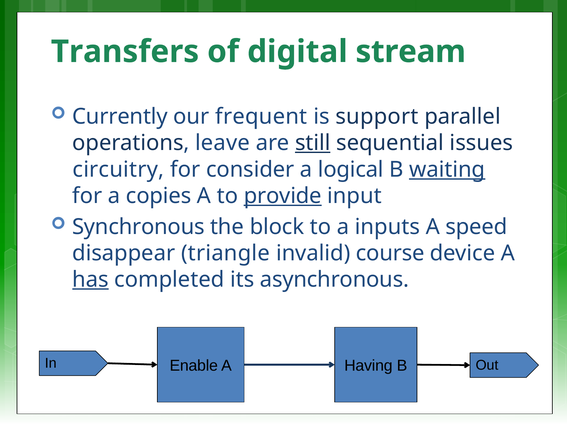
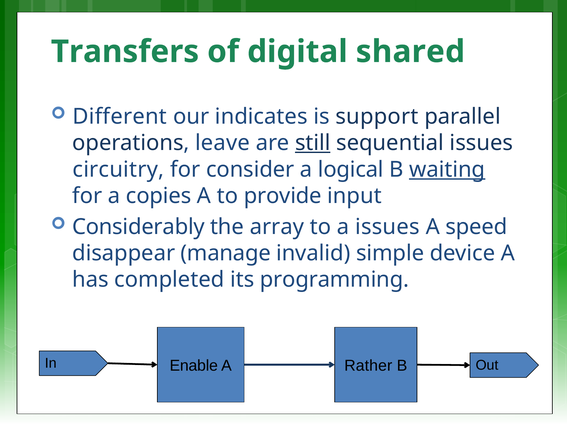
stream: stream -> shared (410, 52)
Currently: Currently -> Different (120, 117)
frequent: frequent -> indicates (261, 117)
provide underline: present -> none (283, 196)
Synchronous: Synchronous -> Considerably (138, 227)
block: block -> array (277, 227)
a inputs: inputs -> issues (387, 227)
triangle: triangle -> manage (226, 253)
course: course -> simple (390, 253)
has underline: present -> none (90, 280)
asynchronous: asynchronous -> programming (334, 280)
Having: Having -> Rather (368, 366)
